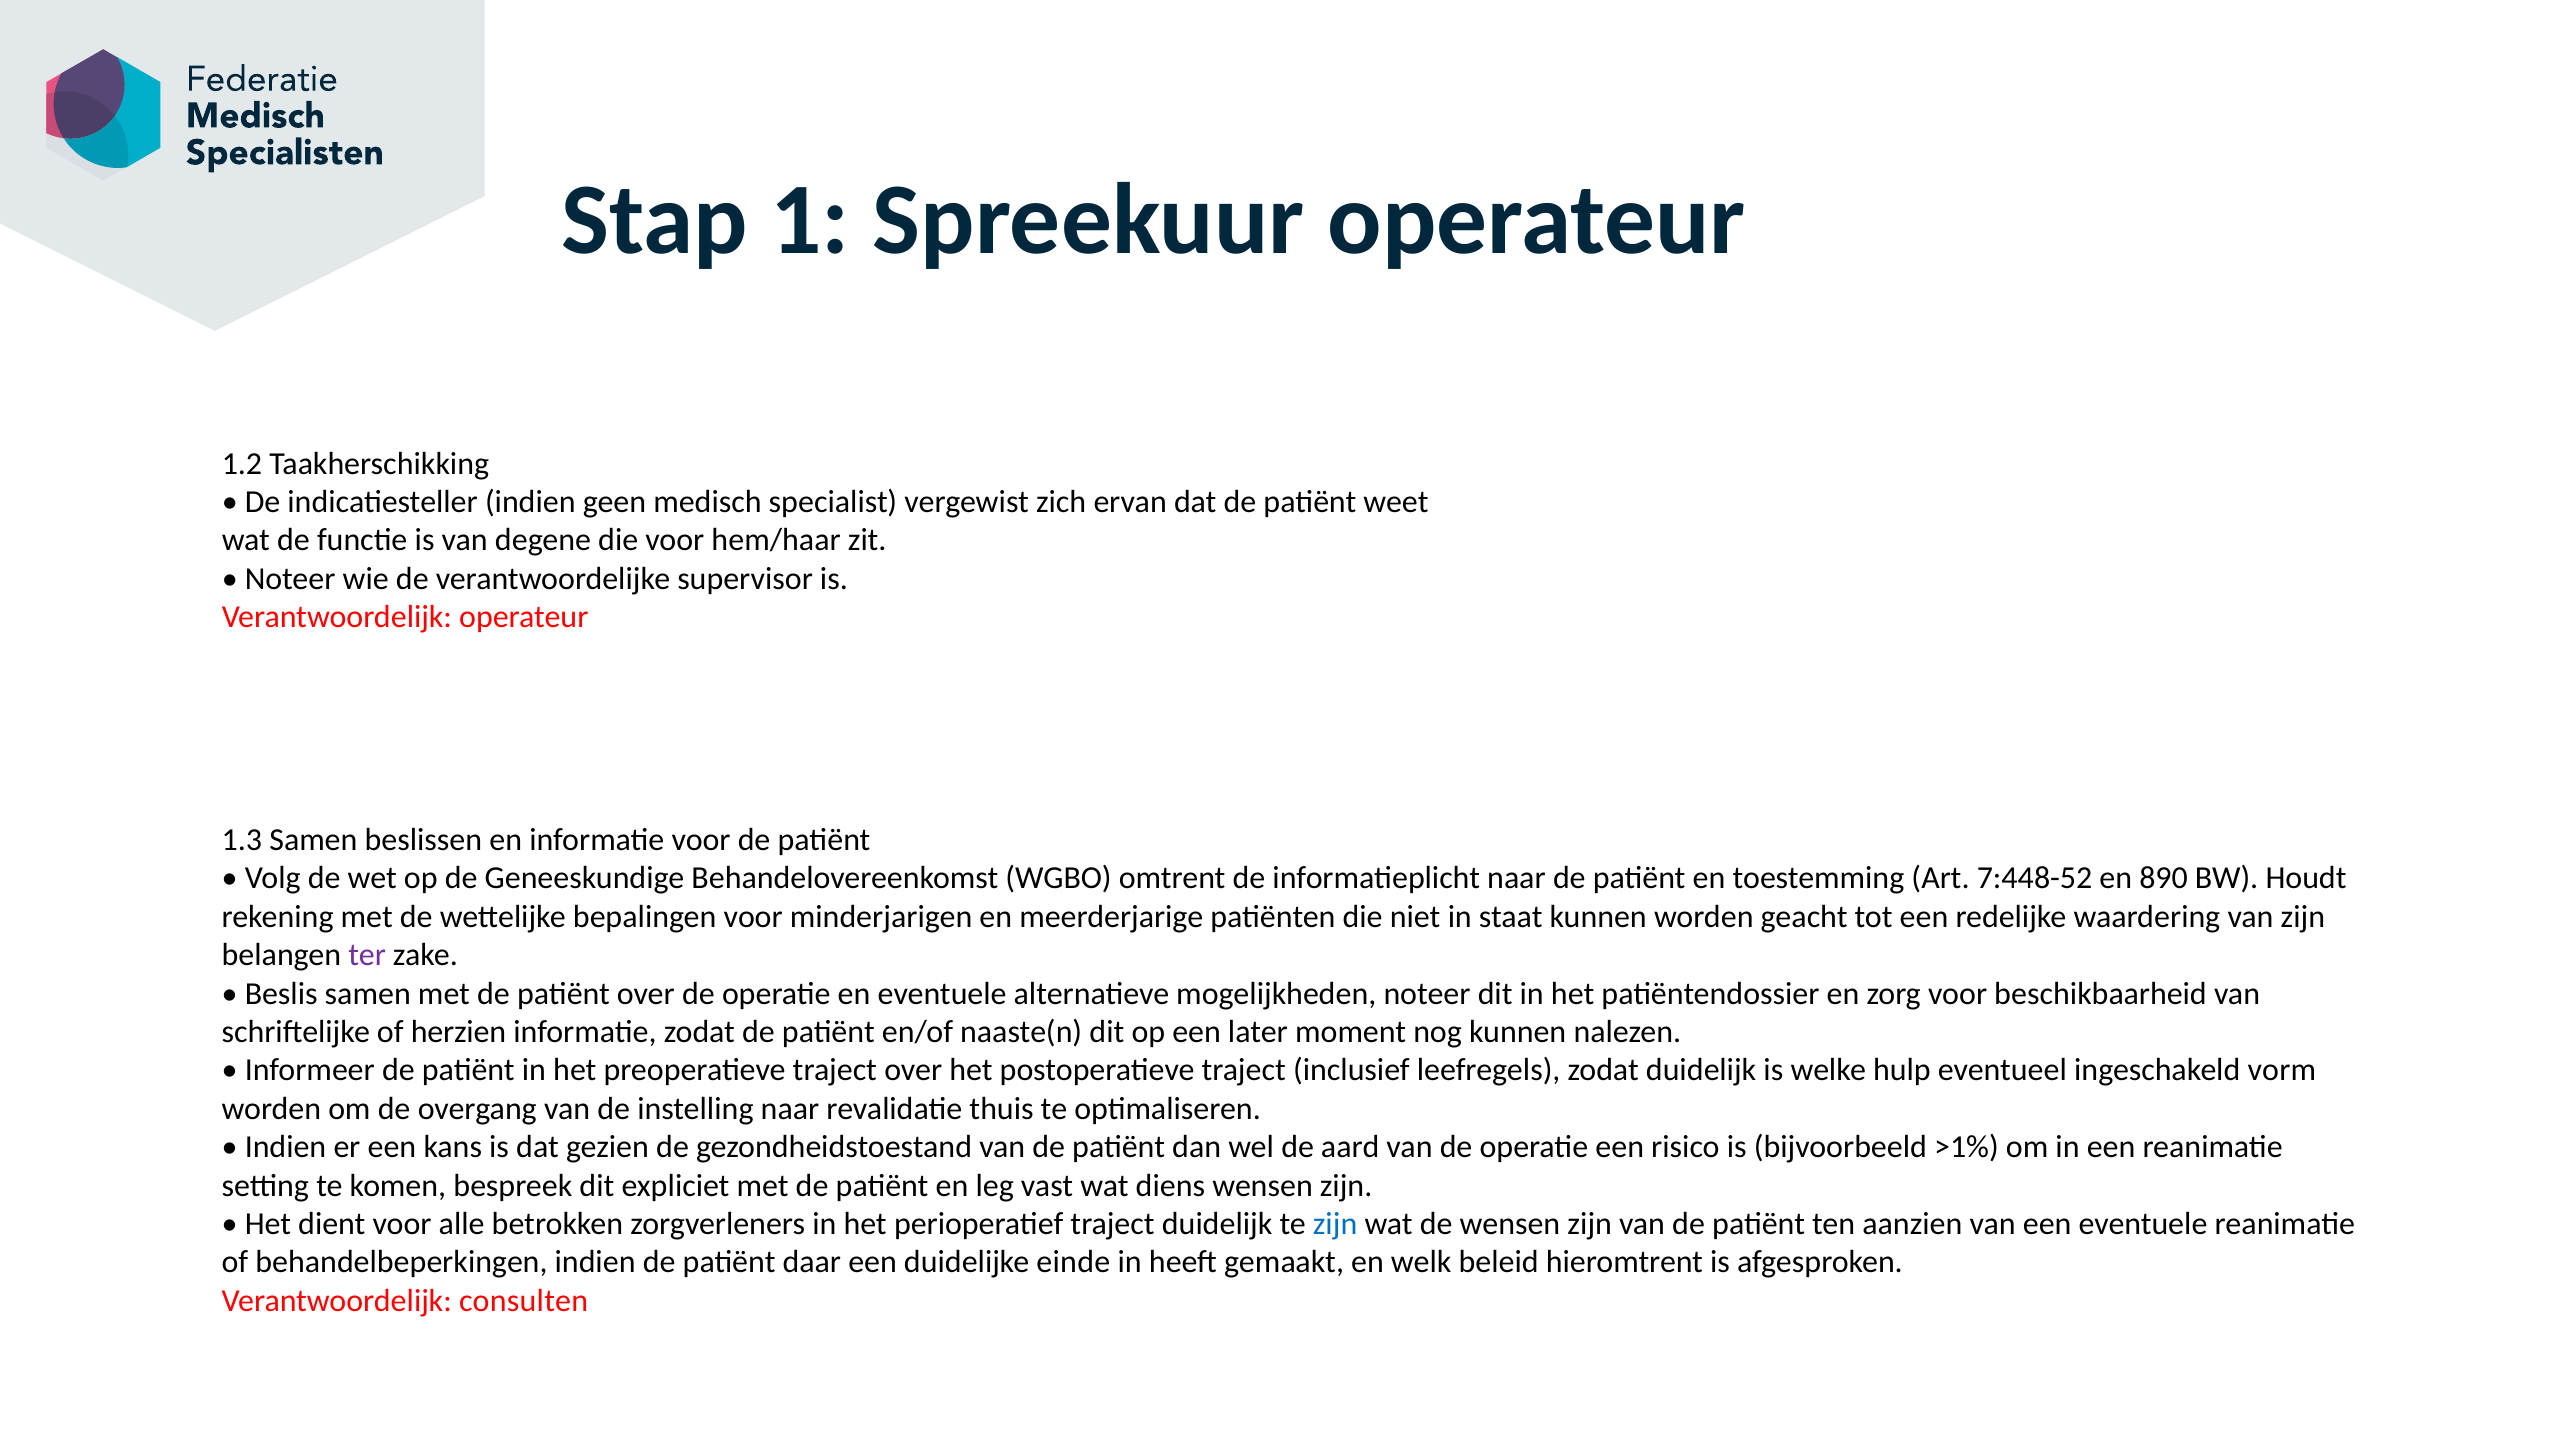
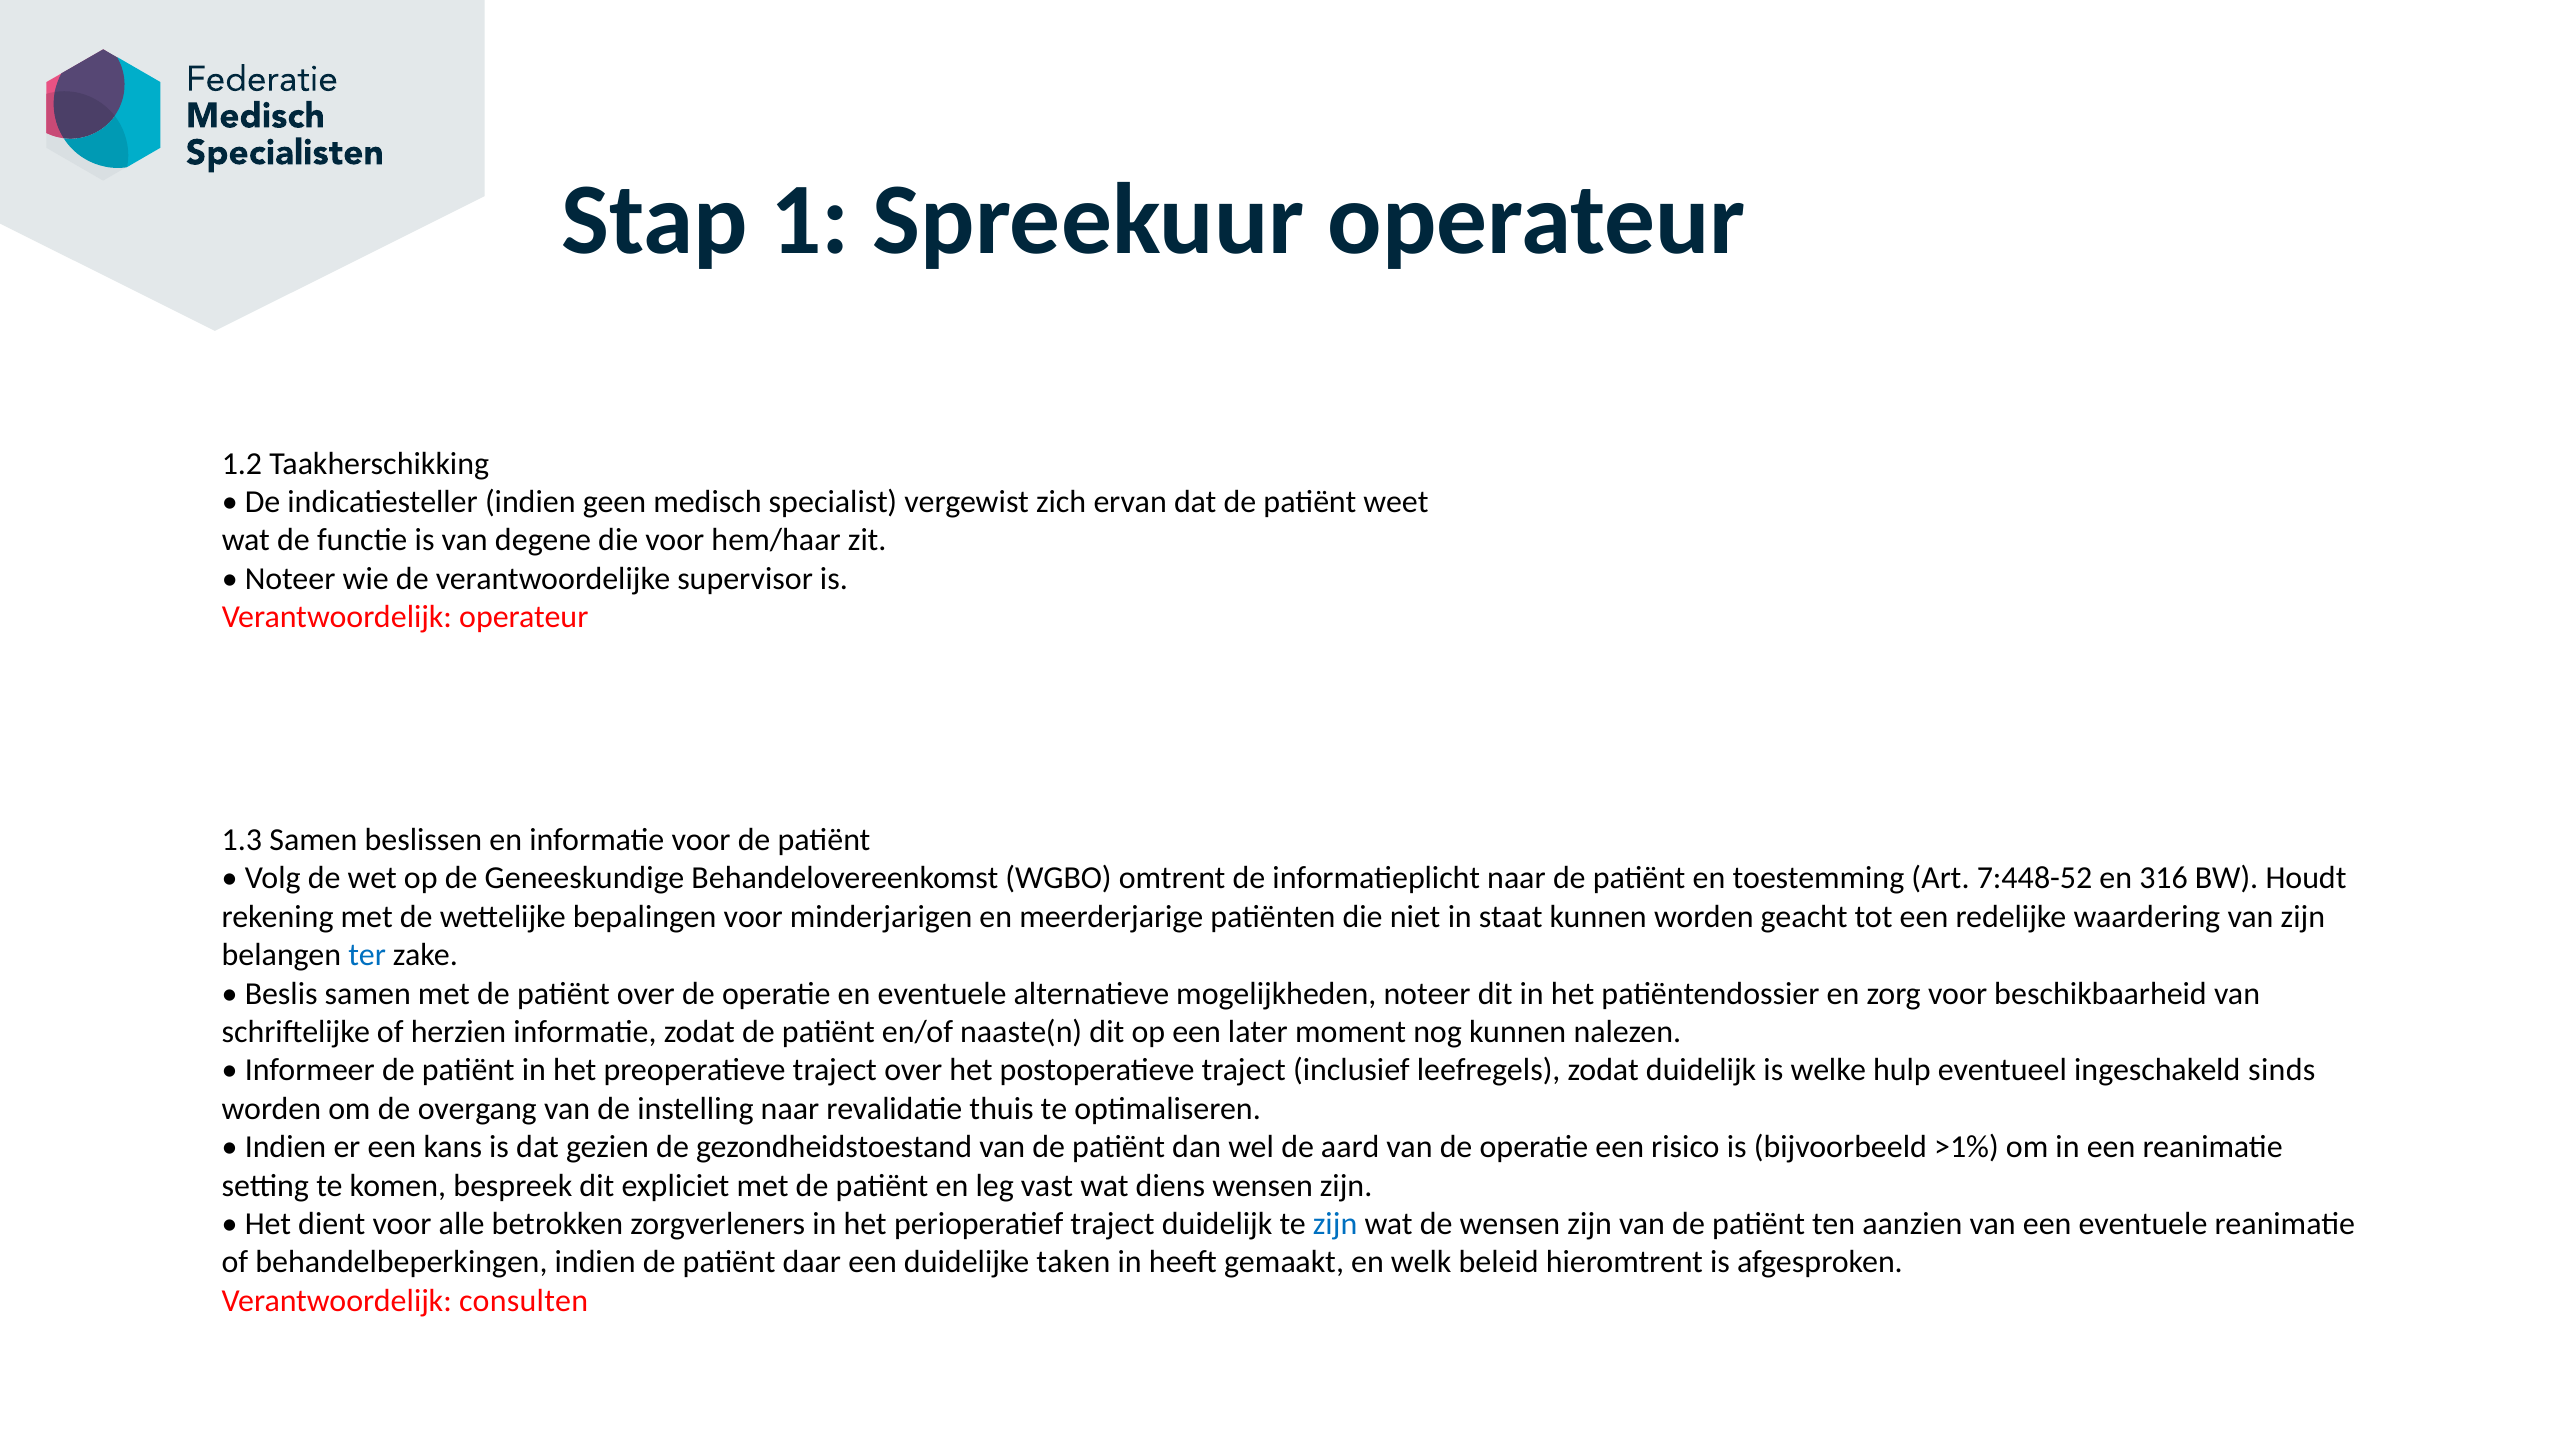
890: 890 -> 316 (2164, 879)
ter colour: purple -> blue (367, 955)
vorm: vorm -> sinds (2282, 1071)
einde: einde -> taken (1073, 1263)
